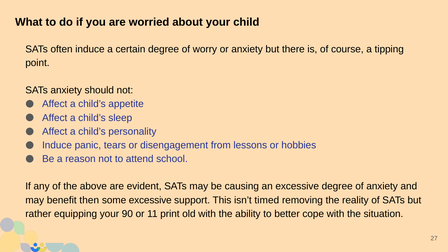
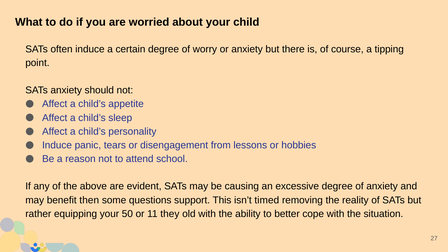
some excessive: excessive -> questions (150, 200)
90: 90 -> 50 (127, 214)
print: print -> they (170, 214)
